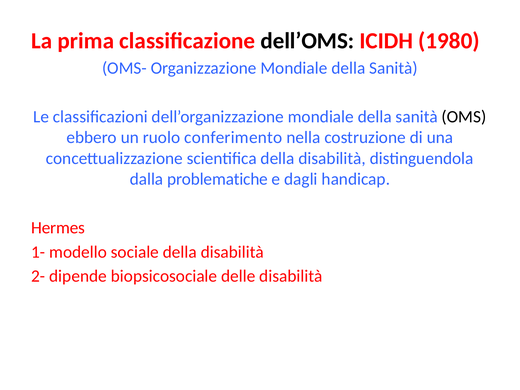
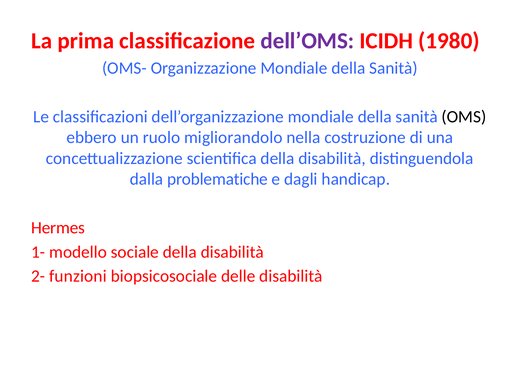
dell’OMS colour: black -> purple (307, 41)
conferimento: conferimento -> migliorandolo (233, 138)
dipende: dipende -> funzioni (78, 276)
